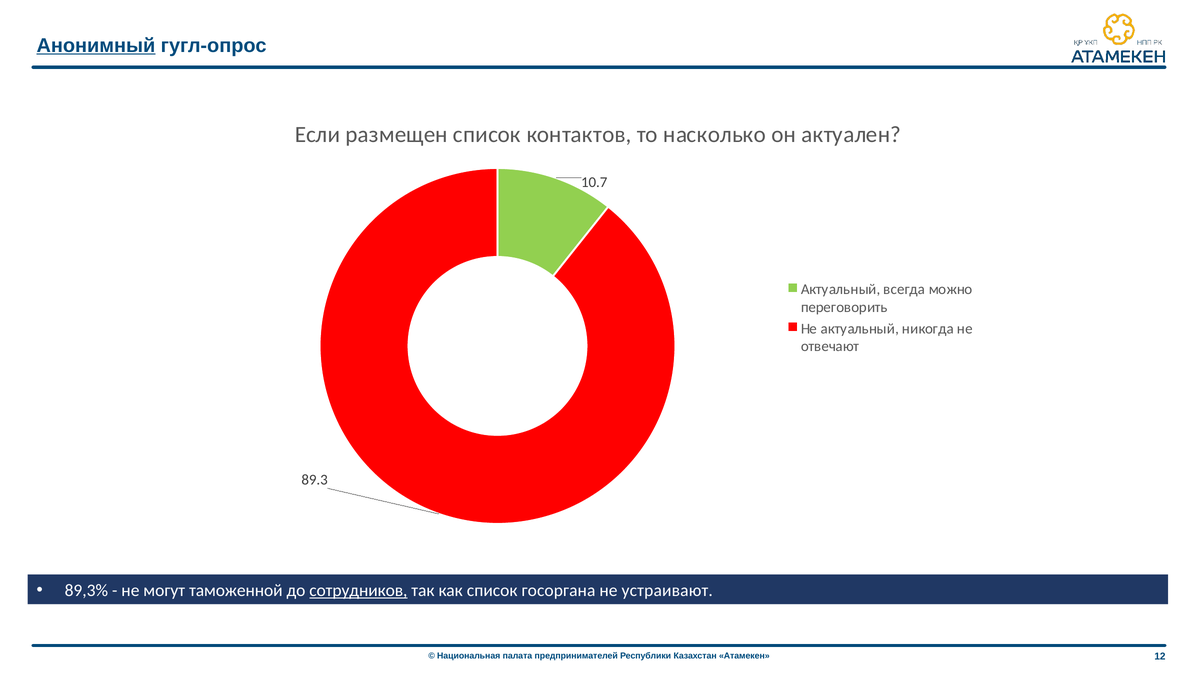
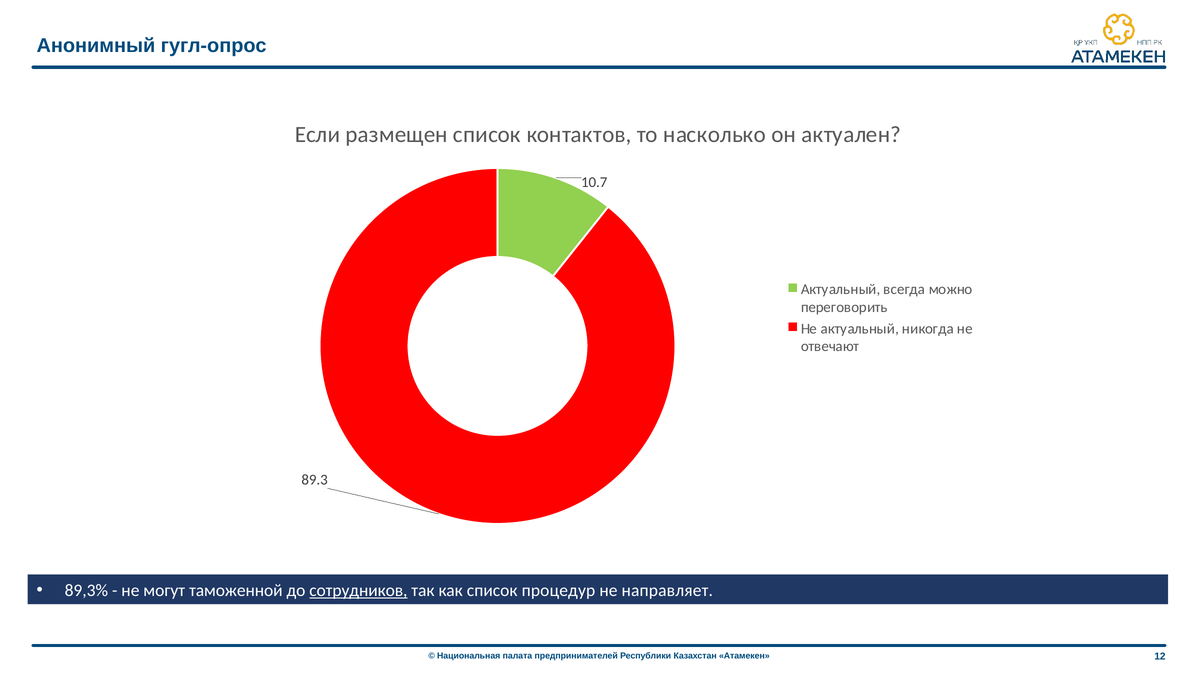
Анонимный underline: present -> none (96, 46)
госоргана: госоргана -> процедур (558, 590)
устраивают: устраивают -> направляет (667, 590)
